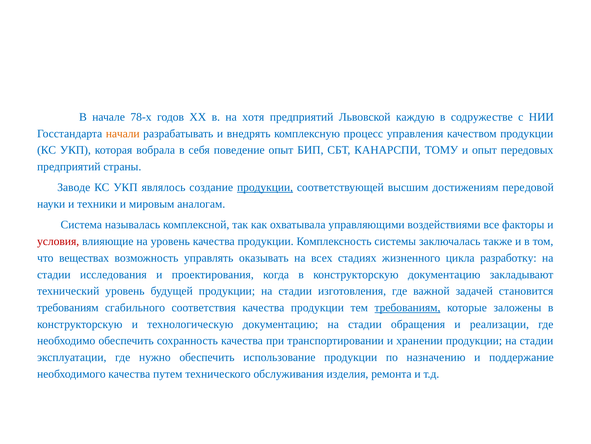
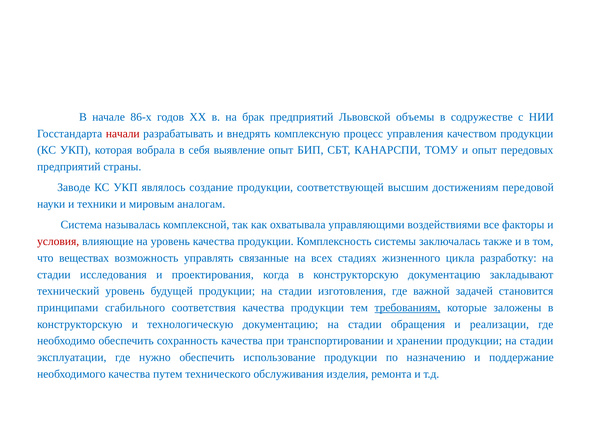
78-х: 78-х -> 86-х (141, 117)
хотя: хотя -> брак (253, 117)
каждую: каждую -> объемы (415, 117)
начали colour: orange -> red (123, 133)
поведение: поведение -> выявление (239, 150)
продукции underline: present -> none (265, 187)
оказывать: оказывать -> связанные (264, 258)
требованиям: требованиям -> принципами (68, 307)
